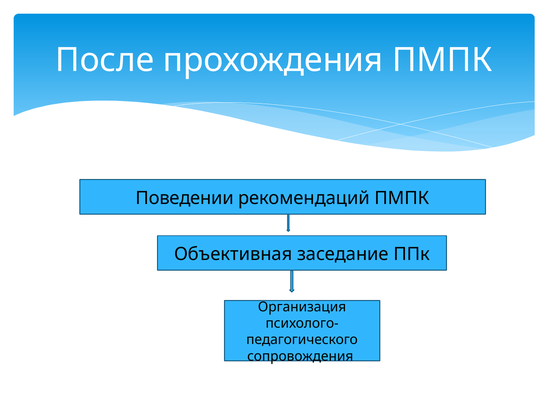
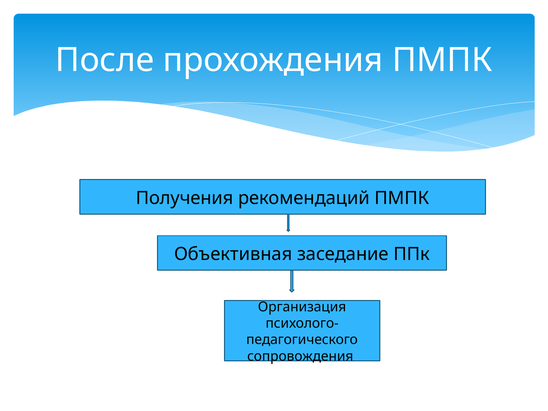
Поведении: Поведении -> Получения (185, 198)
